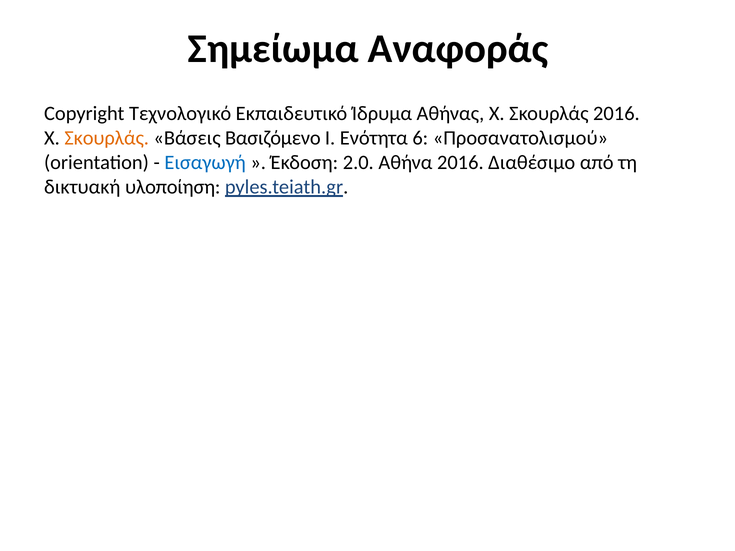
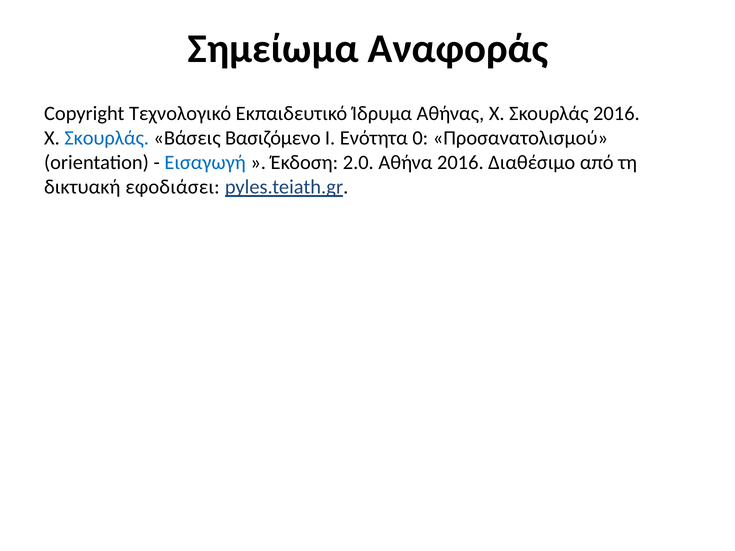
Σκουρλάς colour: orange -> blue (107, 138)
6: 6 -> 0 (420, 138)
υλοποίηση: υλοποίηση -> εφοδιάσει (173, 187)
